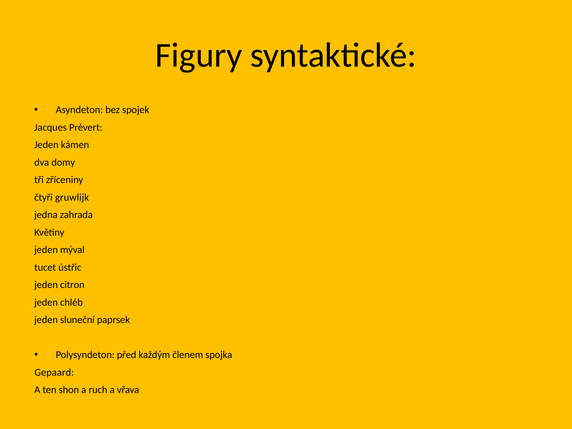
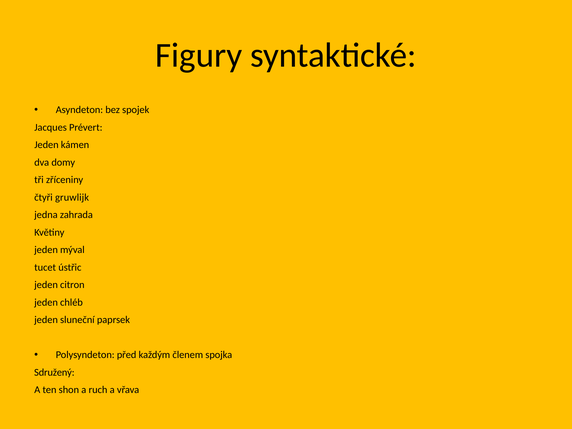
Gepaard: Gepaard -> Sdružený (54, 372)
